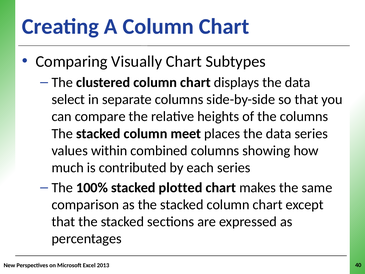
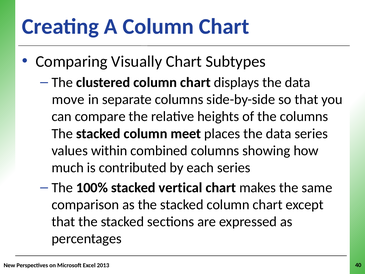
select: select -> move (68, 99)
plotted: plotted -> vertical (181, 187)
